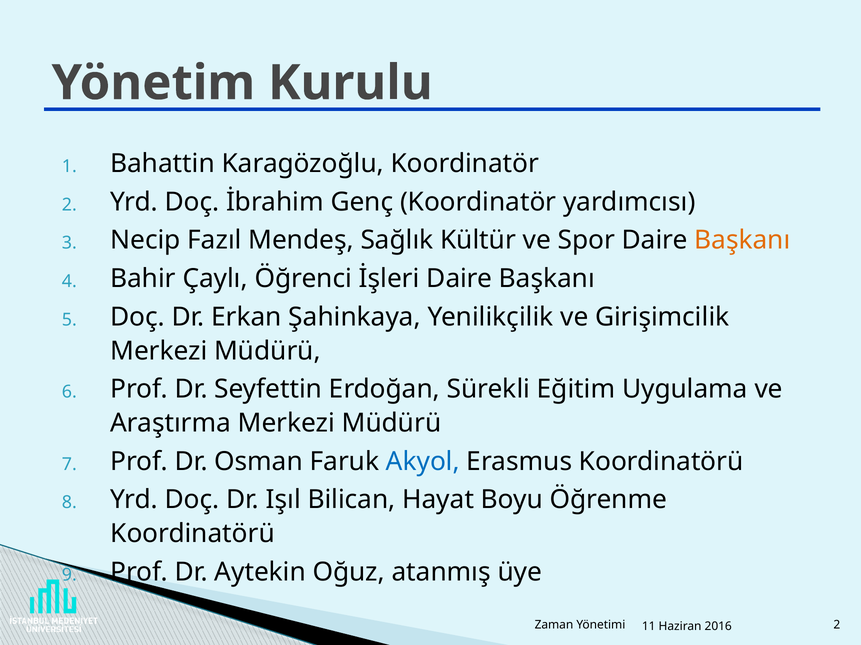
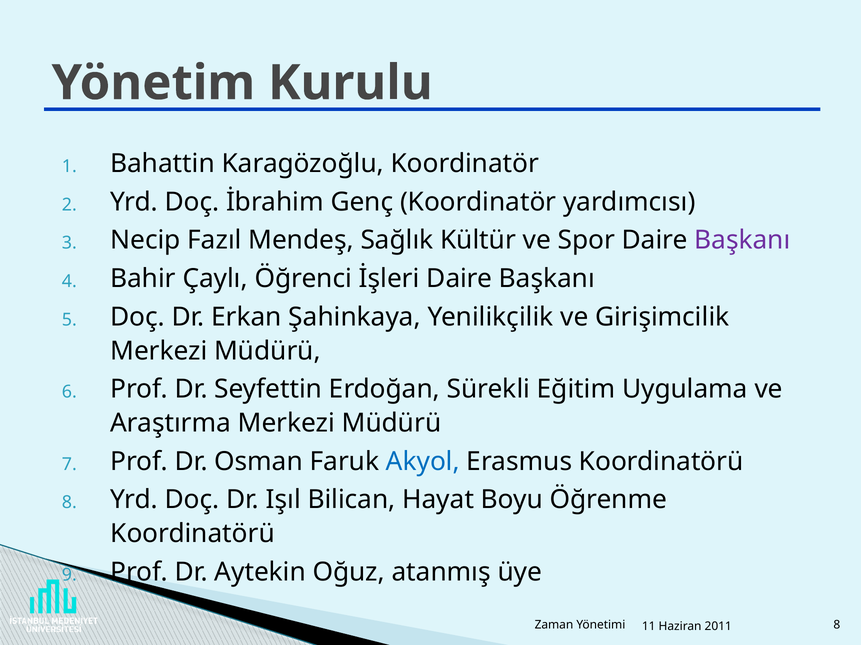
Başkanı colour: orange -> purple (742, 241)
Yönetimi 2: 2 -> 8 (837, 625)
2016: 2016 -> 2011 (718, 627)
